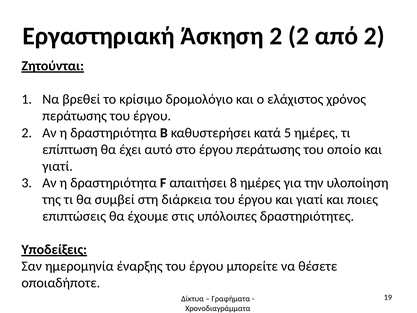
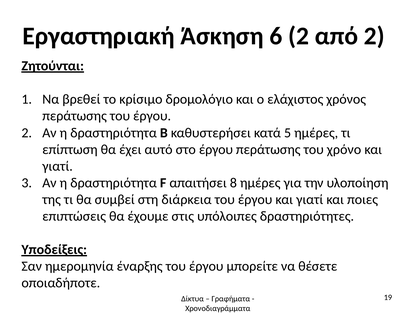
Άσκηση 2: 2 -> 6 (276, 36)
οποίο: οποίο -> χρόνο (344, 149)
